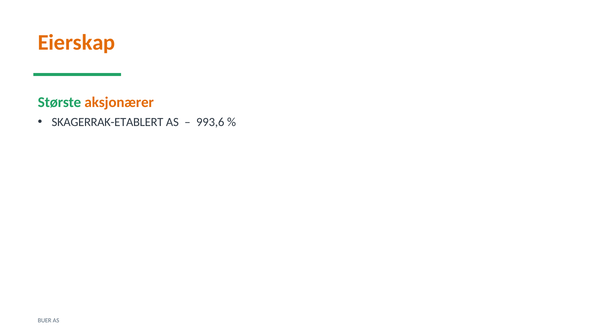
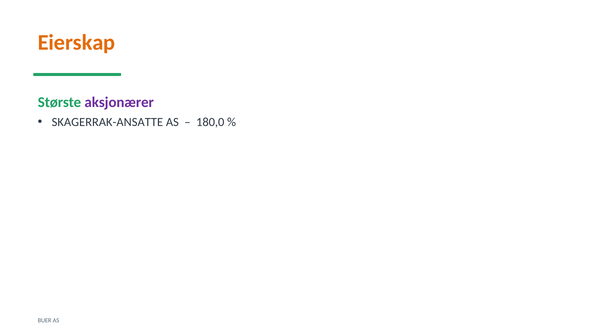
aksjonærer colour: orange -> purple (119, 102)
SKAGERRAK-ETABLERT: SKAGERRAK-ETABLERT -> SKAGERRAK-ANSATTE (107, 122)
993,6: 993,6 -> 180,0 (210, 122)
